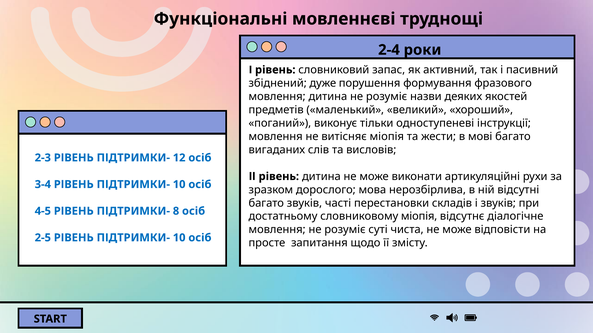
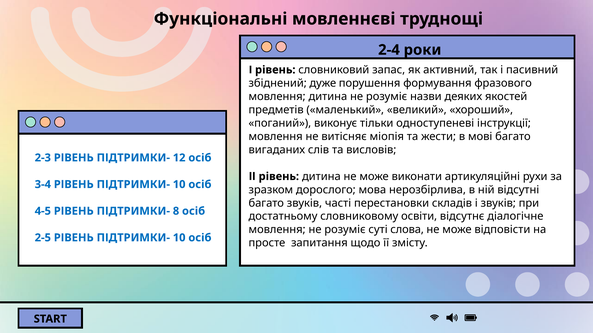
словниковому міопія: міопія -> освіти (419, 217)
чиста: чиста -> слова (407, 230)
